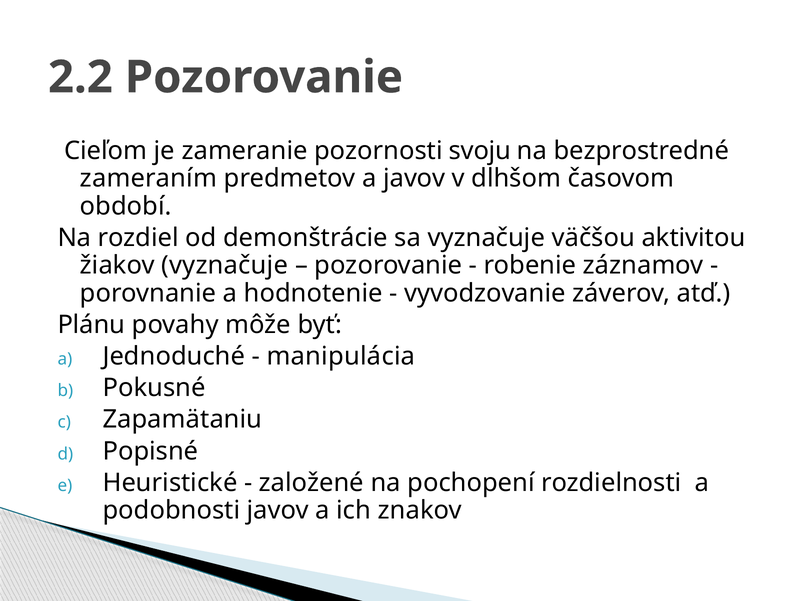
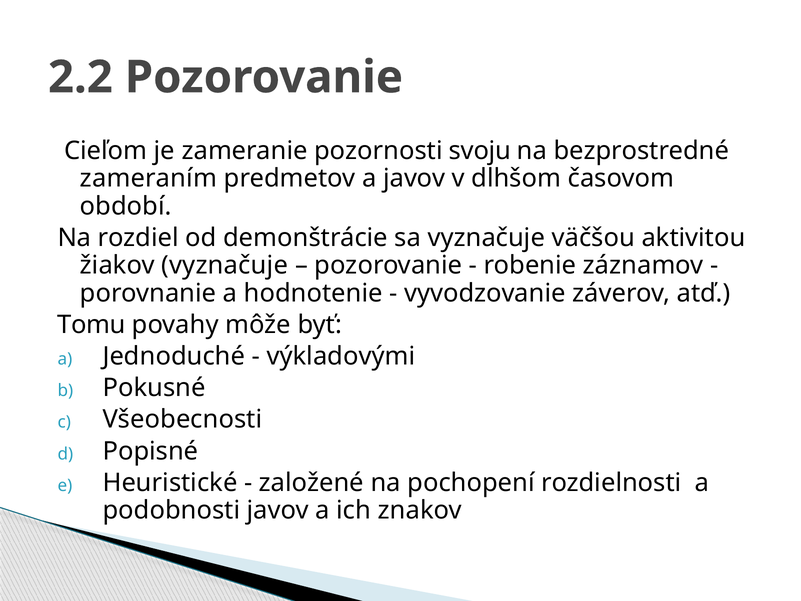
Plánu: Plánu -> Tomu (91, 325)
manipulácia: manipulácia -> výkladovými (341, 356)
Zapamätaniu: Zapamätaniu -> Všeobecnosti (182, 419)
